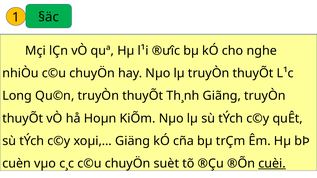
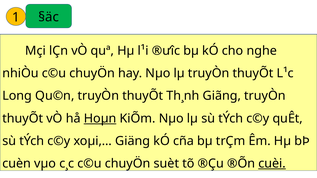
Hoµn underline: none -> present (100, 119)
